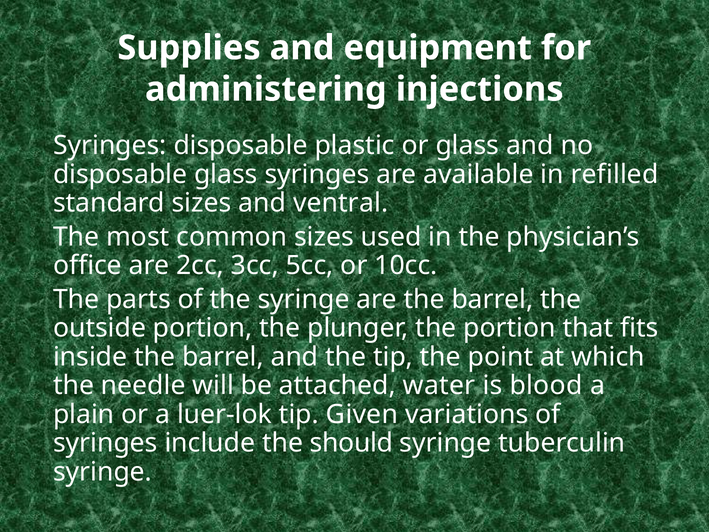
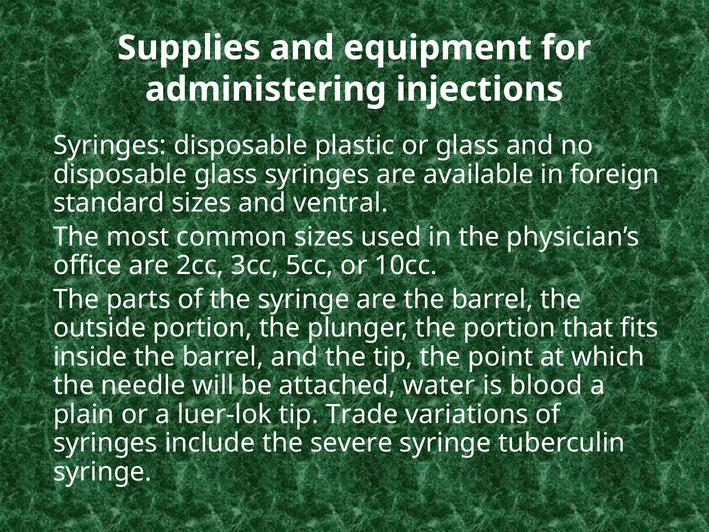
refilled: refilled -> foreign (615, 174)
Given: Given -> Trade (362, 414)
should: should -> severe (351, 443)
